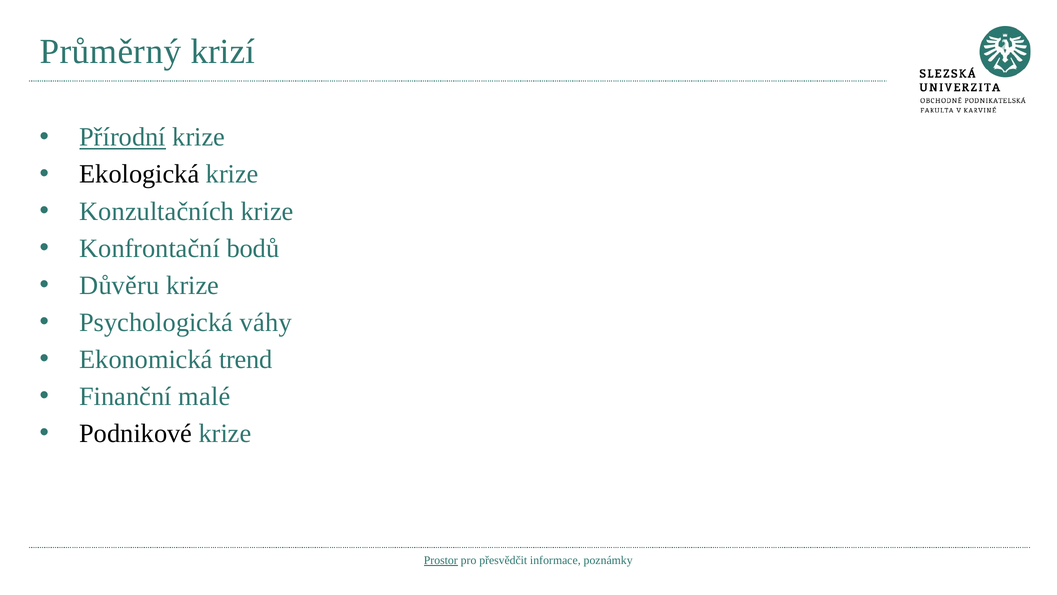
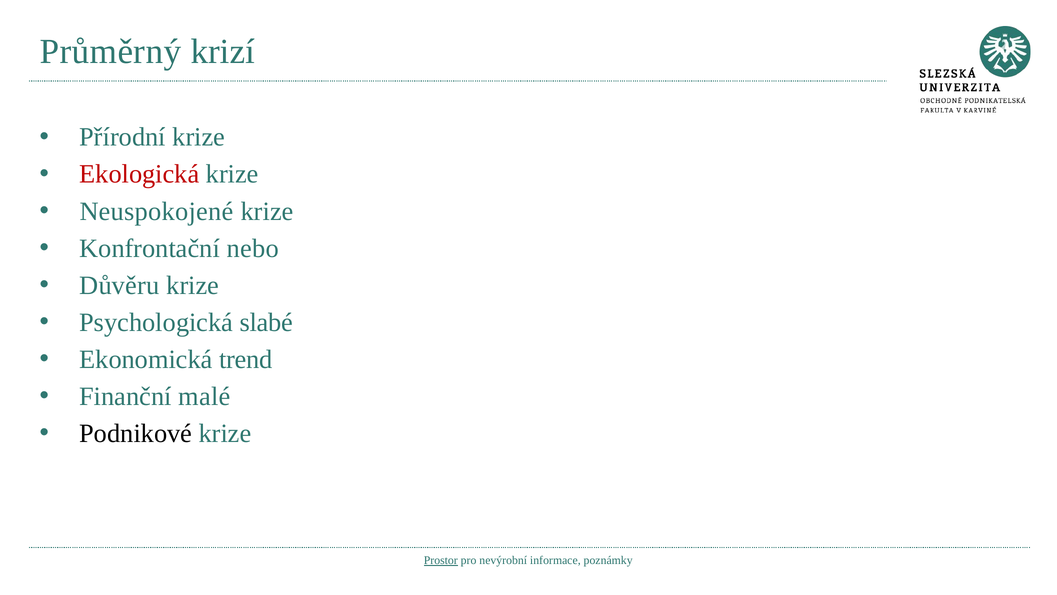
Přírodní underline: present -> none (123, 137)
Ekologická colour: black -> red (139, 174)
Konzultačních: Konzultačních -> Neuspokojené (157, 211)
bodů: bodů -> nebo (253, 248)
váhy: váhy -> slabé (266, 322)
přesvědčit: přesvědčit -> nevýrobní (503, 560)
